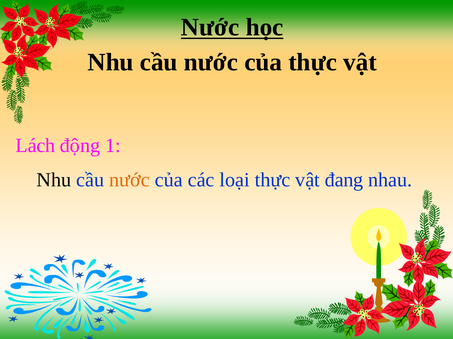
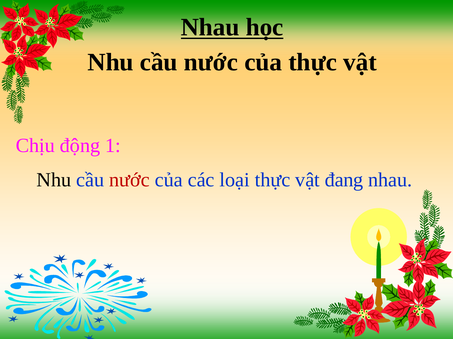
Nước: Nước -> Nhau (210, 27)
Lách: Lách -> Chịu (35, 146)
nước colour: orange -> red (129, 180)
